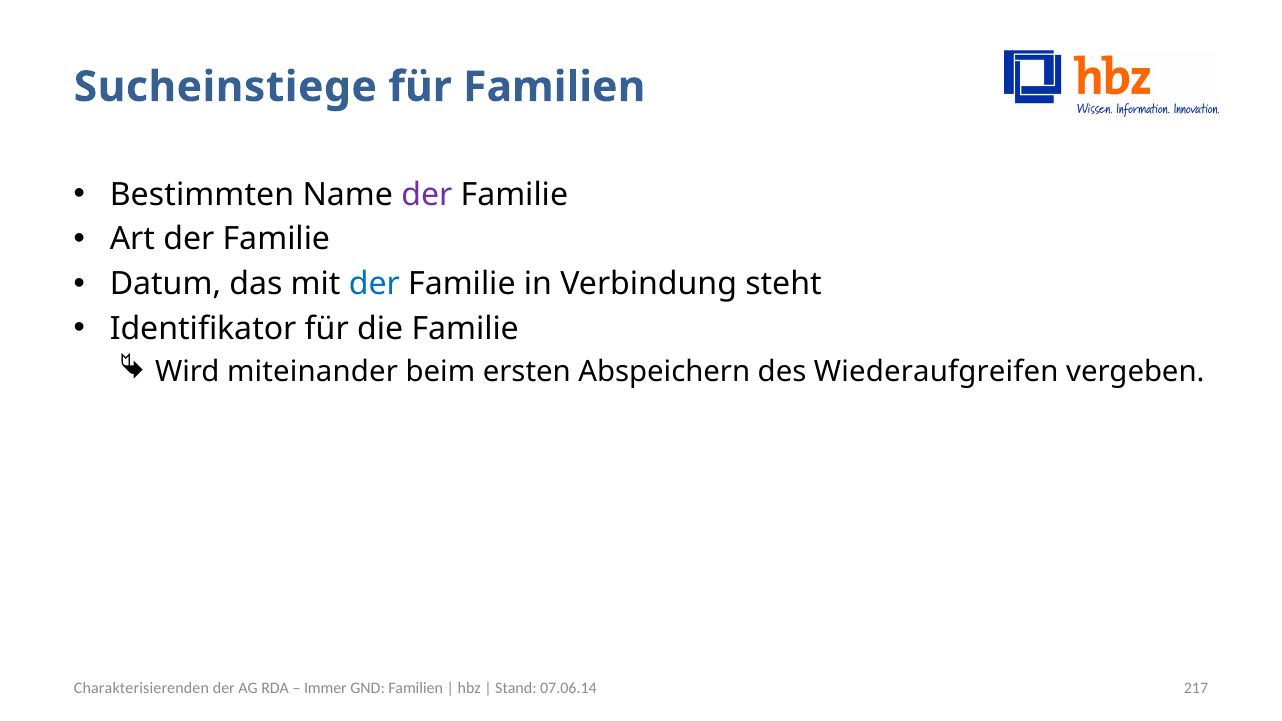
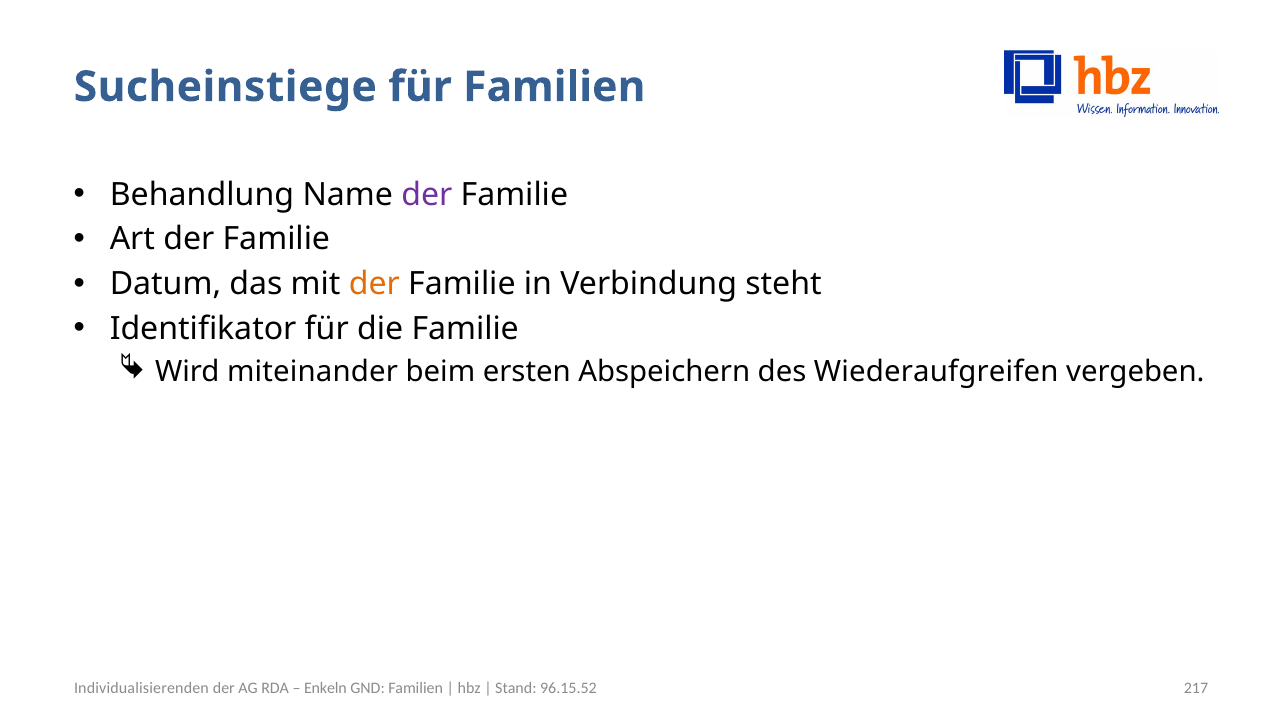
Bestimmten: Bestimmten -> Behandlung (202, 195)
der colour: blue -> orange (374, 284)
Charakterisierenden: Charakterisierenden -> Individualisierenden (141, 689)
Immer: Immer -> Enkeln (325, 689)
07.06.14: 07.06.14 -> 96.15.52 (568, 689)
